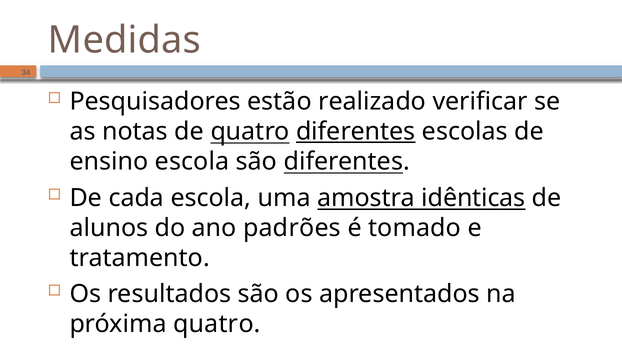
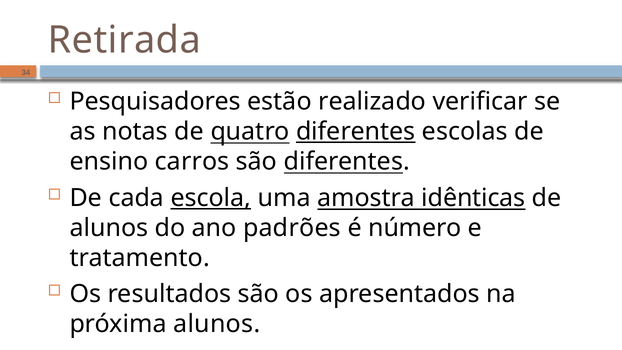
Medidas: Medidas -> Retirada (124, 40)
ensino escola: escola -> carros (192, 162)
escola underline: none -> present (211, 198)
tomado: tomado -> número (415, 228)
próxima quatro: quatro -> alunos (217, 324)
